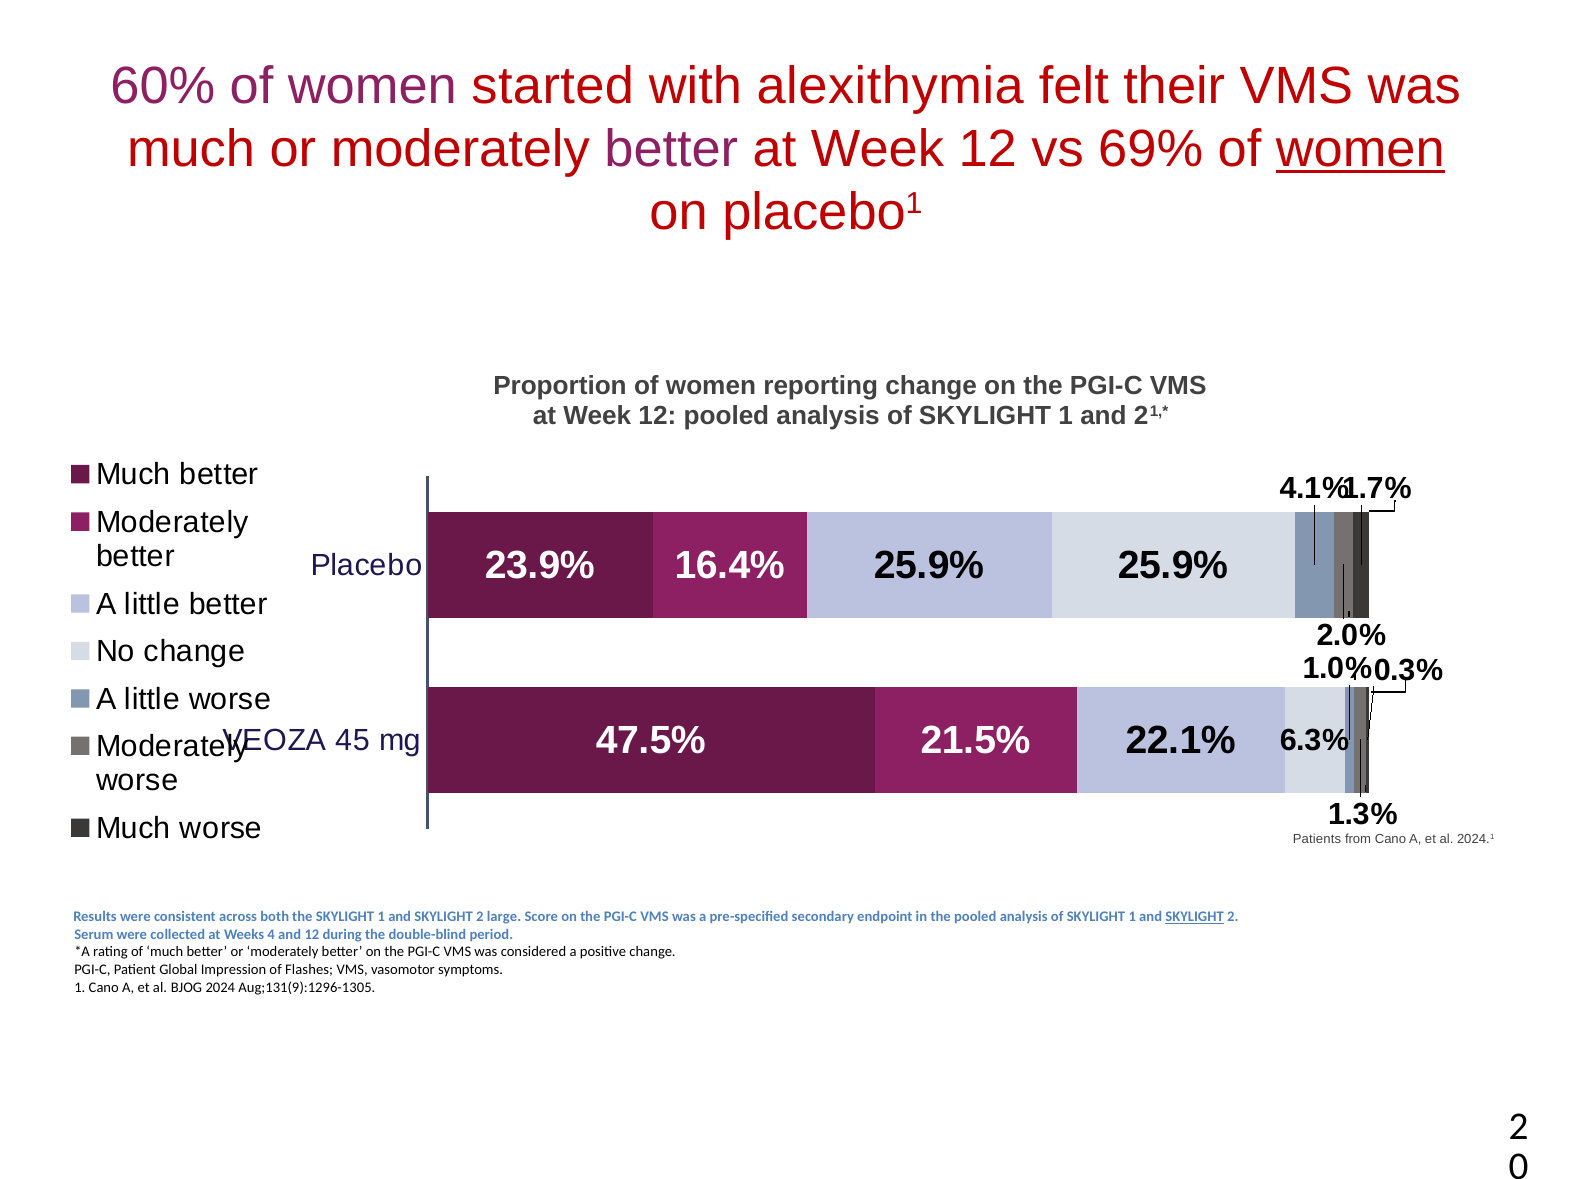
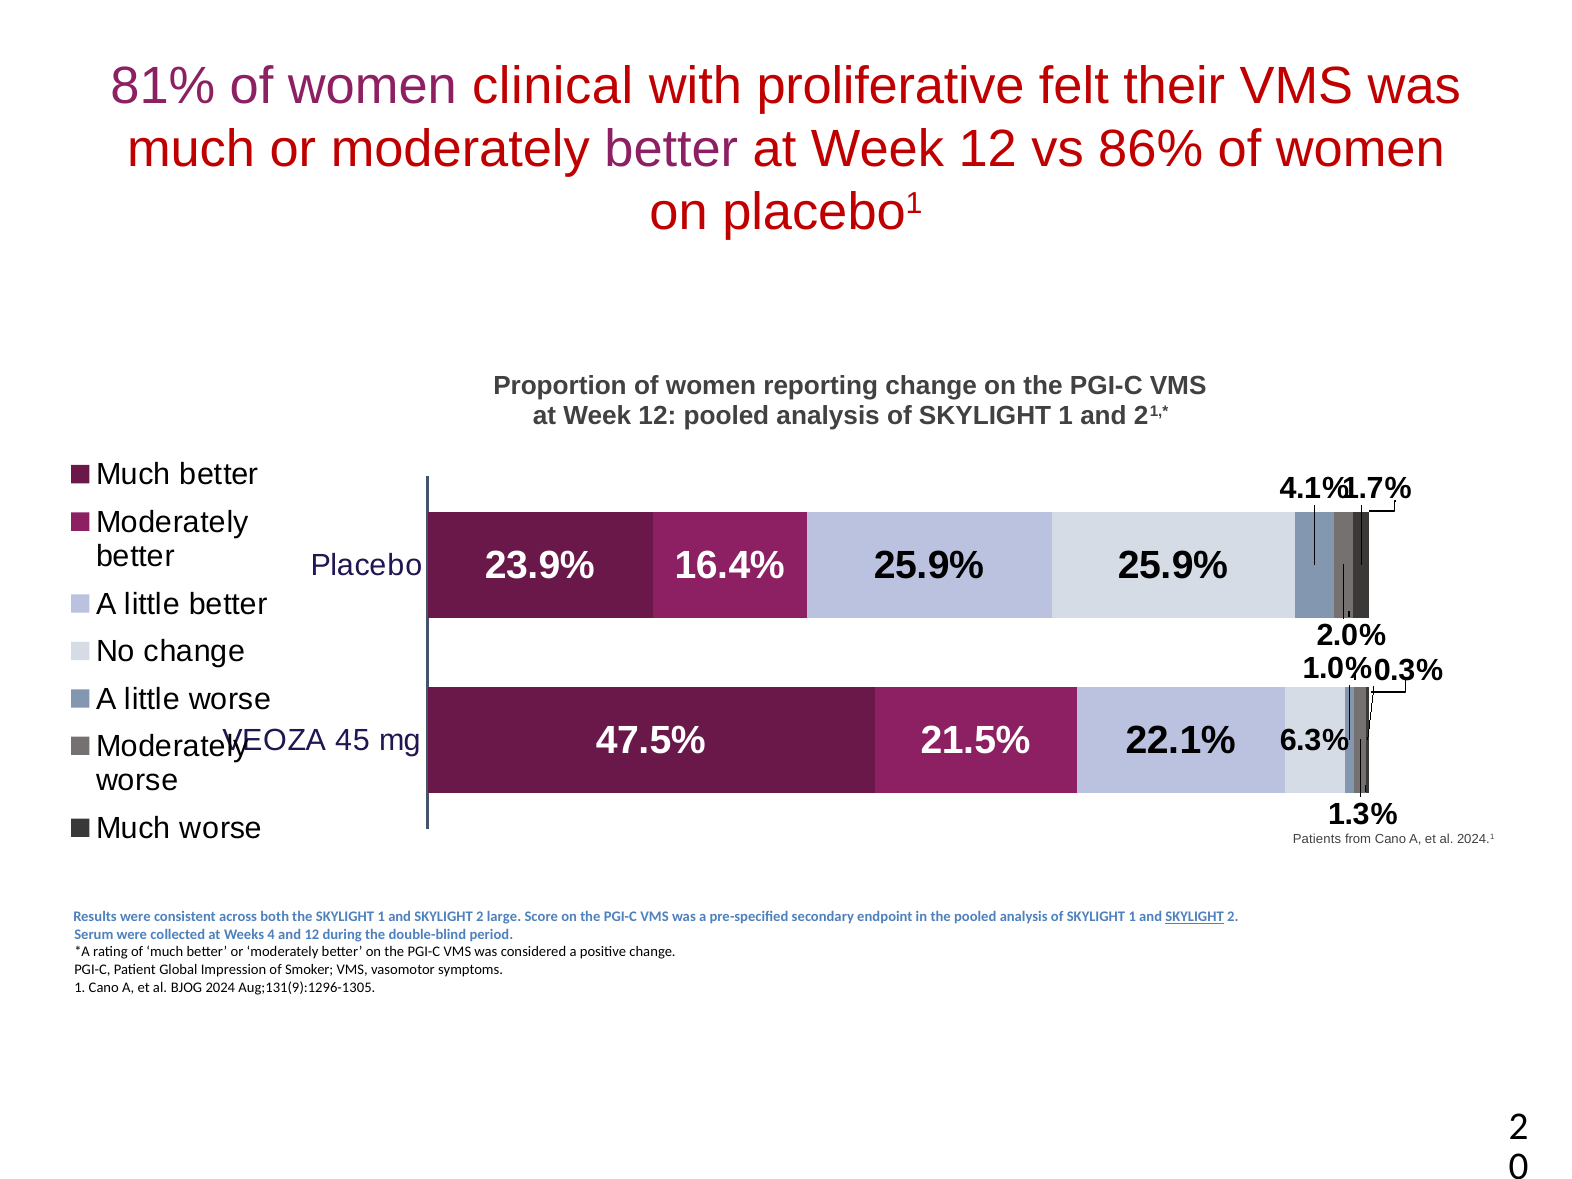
60%: 60% -> 81% (163, 86)
started: started -> clinical (553, 86)
alexithymia: alexithymia -> proliferative (891, 86)
69%: 69% -> 86% (1151, 149)
women underline: present -> none (1360, 149)
Flashes: Flashes -> Smoker (309, 970)
